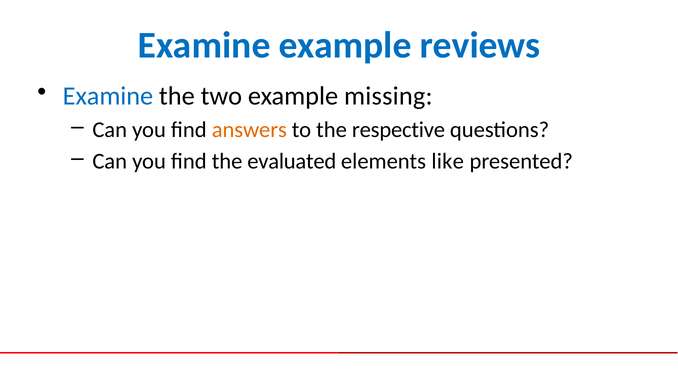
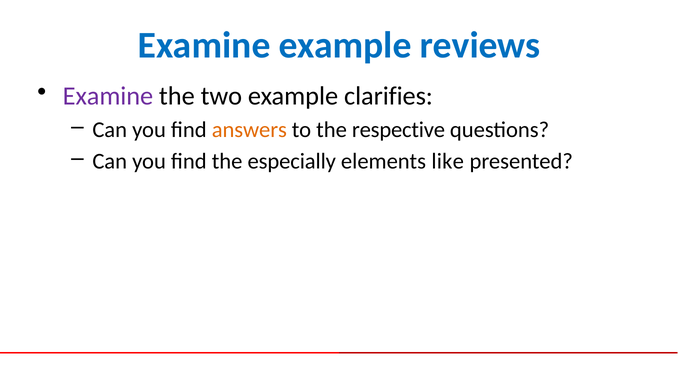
Examine colour: blue -> purple (108, 96)
missing: missing -> clarifies (389, 96)
evaluated: evaluated -> especially (292, 162)
